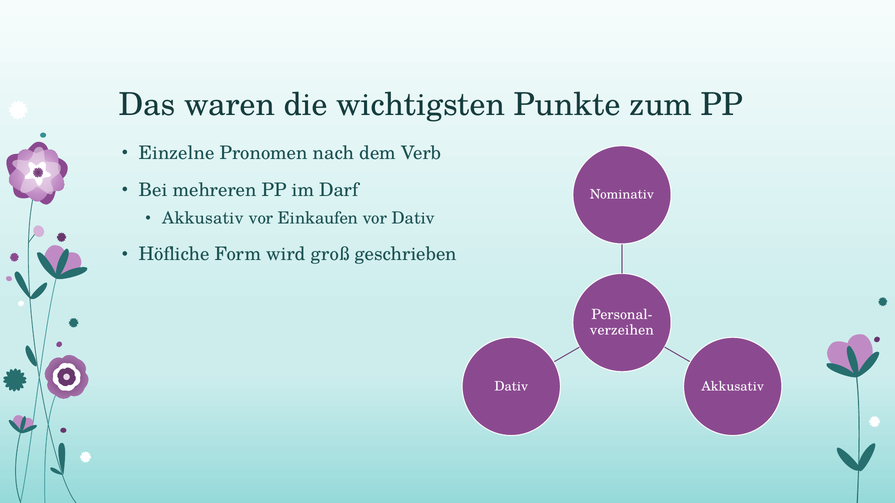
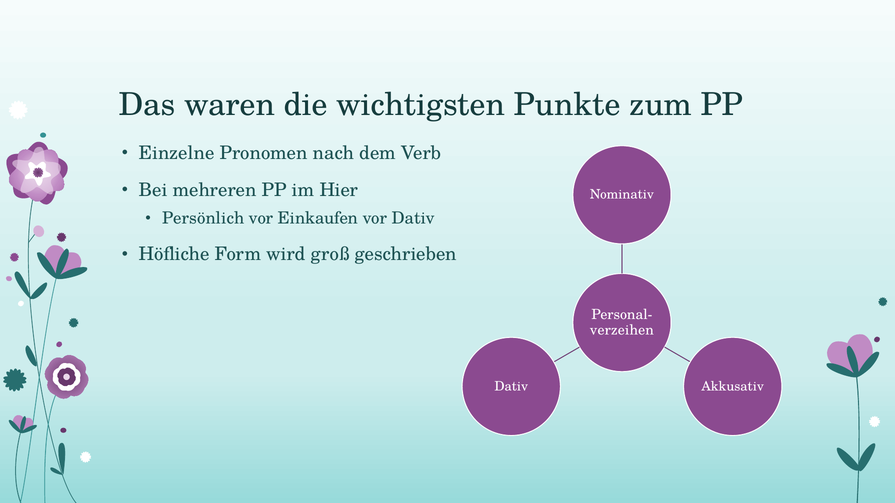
Darf: Darf -> Hier (339, 190)
Akkusativ: Akkusativ -> Persönlich (203, 219)
